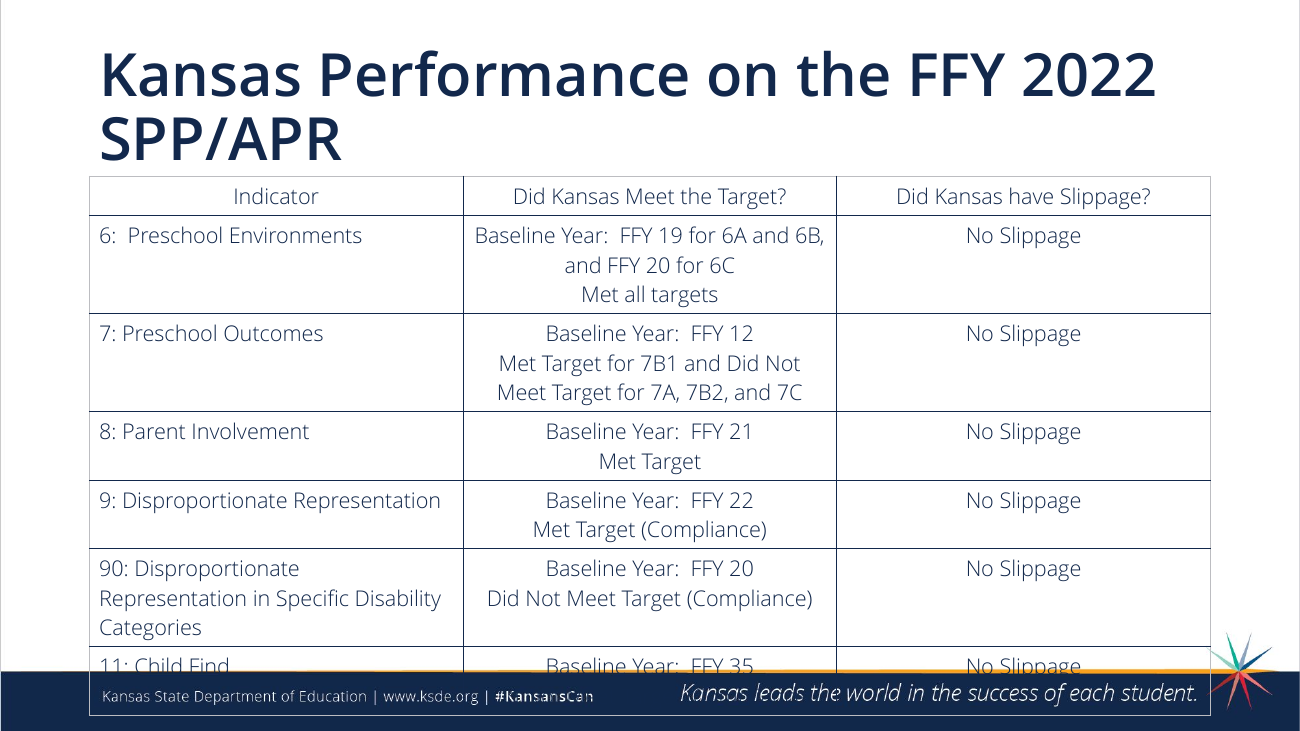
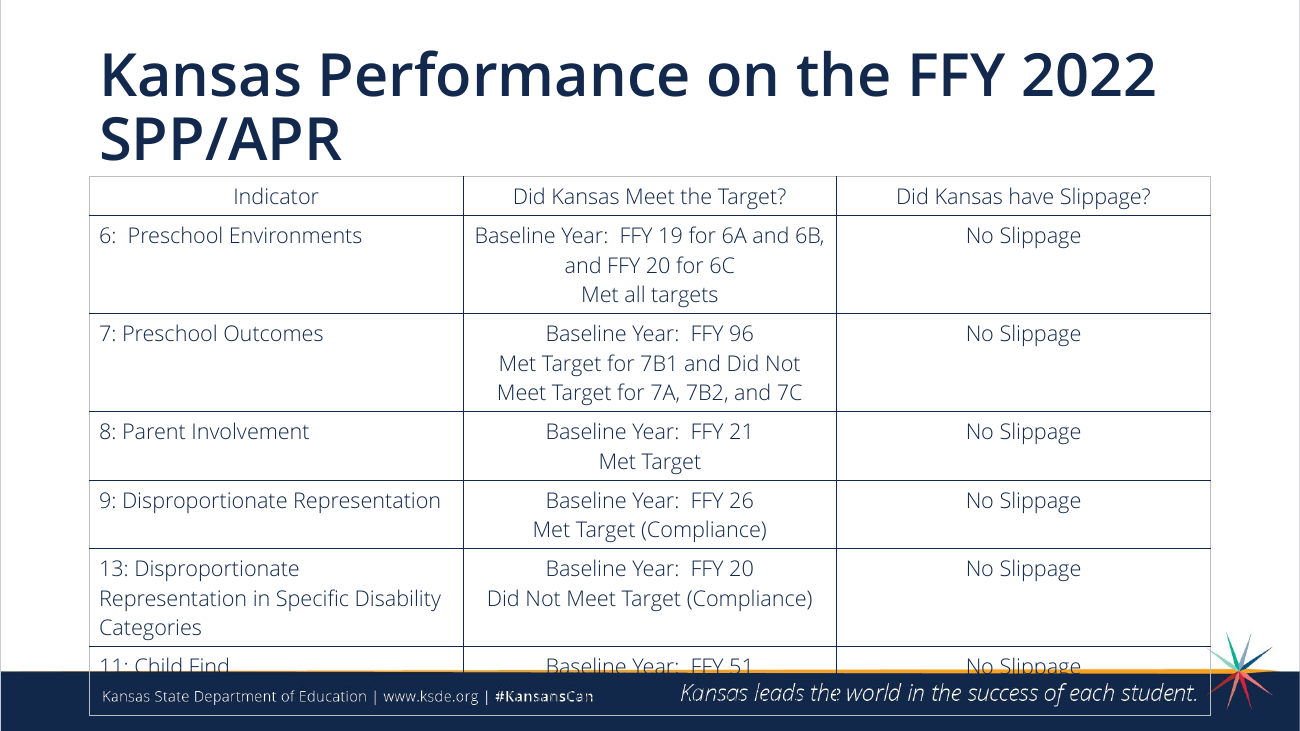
12: 12 -> 96 (742, 335)
22: 22 -> 26 (742, 501)
90: 90 -> 13 (114, 570)
35: 35 -> 51 (742, 668)
